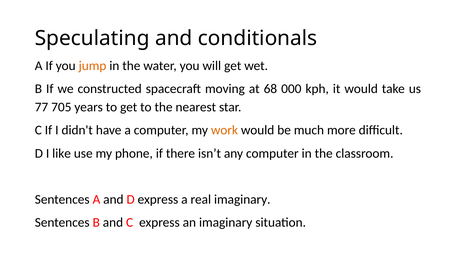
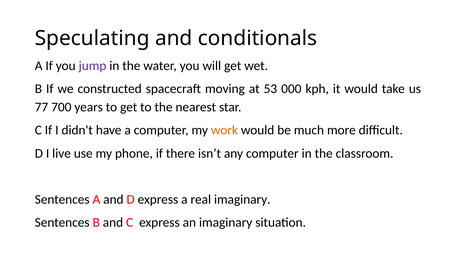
jump colour: orange -> purple (92, 66)
68: 68 -> 53 (270, 89)
705: 705 -> 700 (61, 107)
like: like -> live (62, 154)
